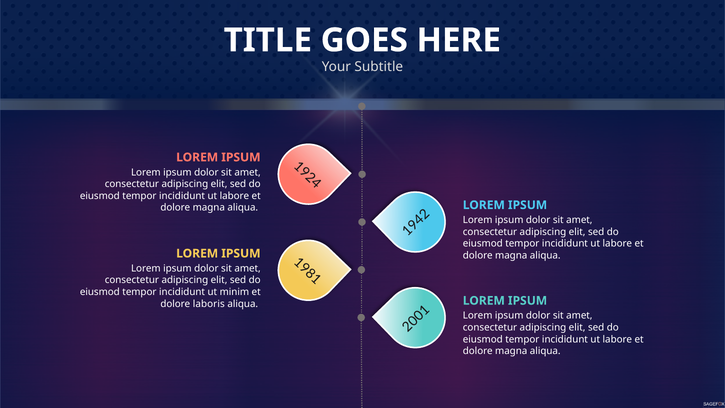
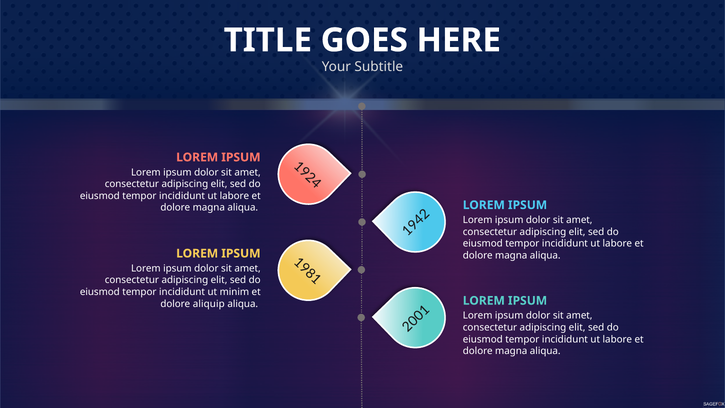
laboris: laboris -> aliquip (209, 304)
